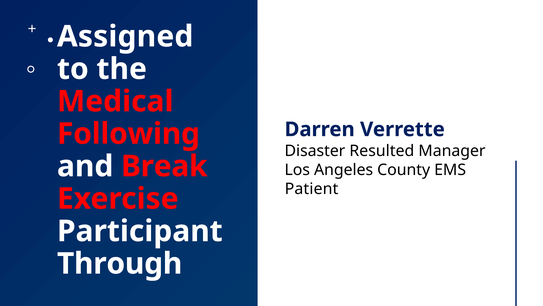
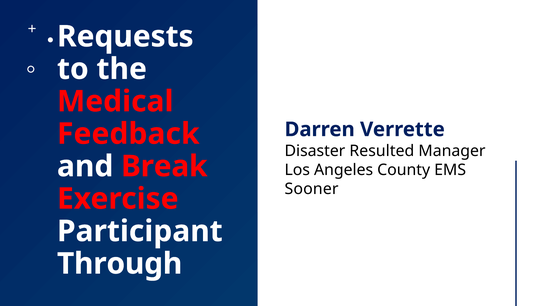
Assigned: Assigned -> Requests (125, 37)
Following: Following -> Feedback (128, 134)
Patient: Patient -> Sooner (312, 189)
